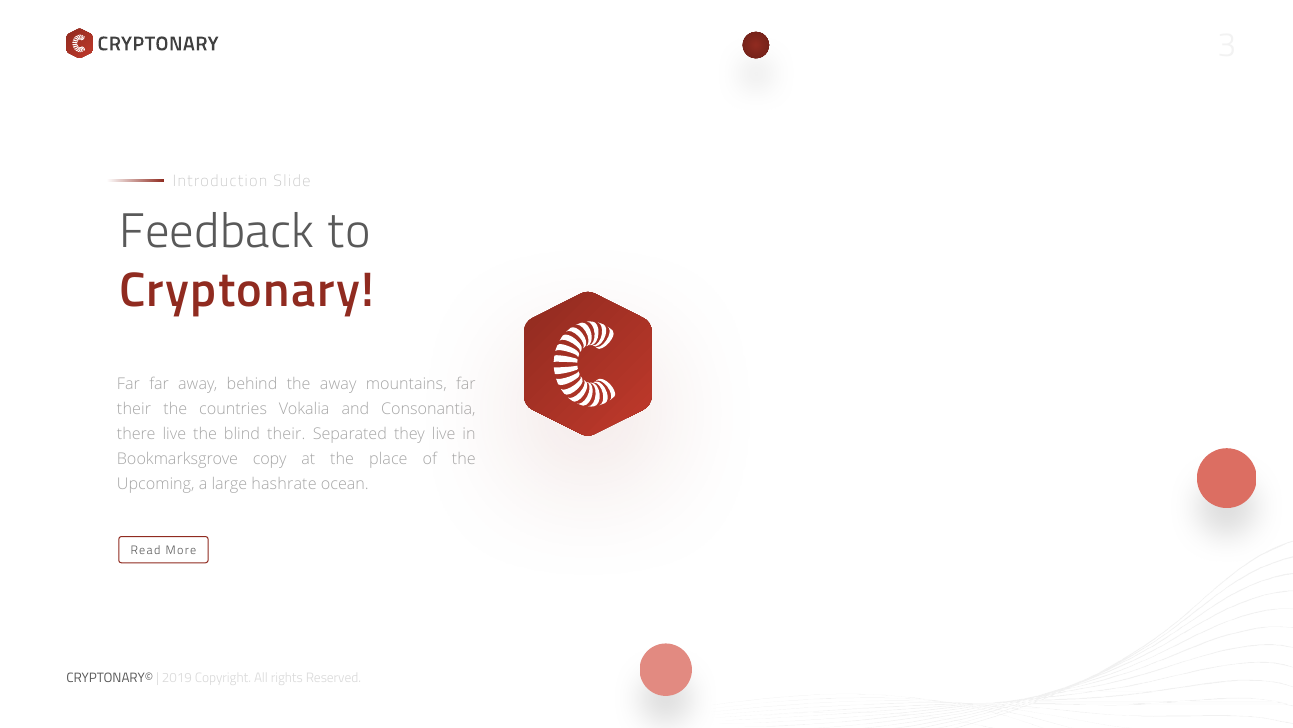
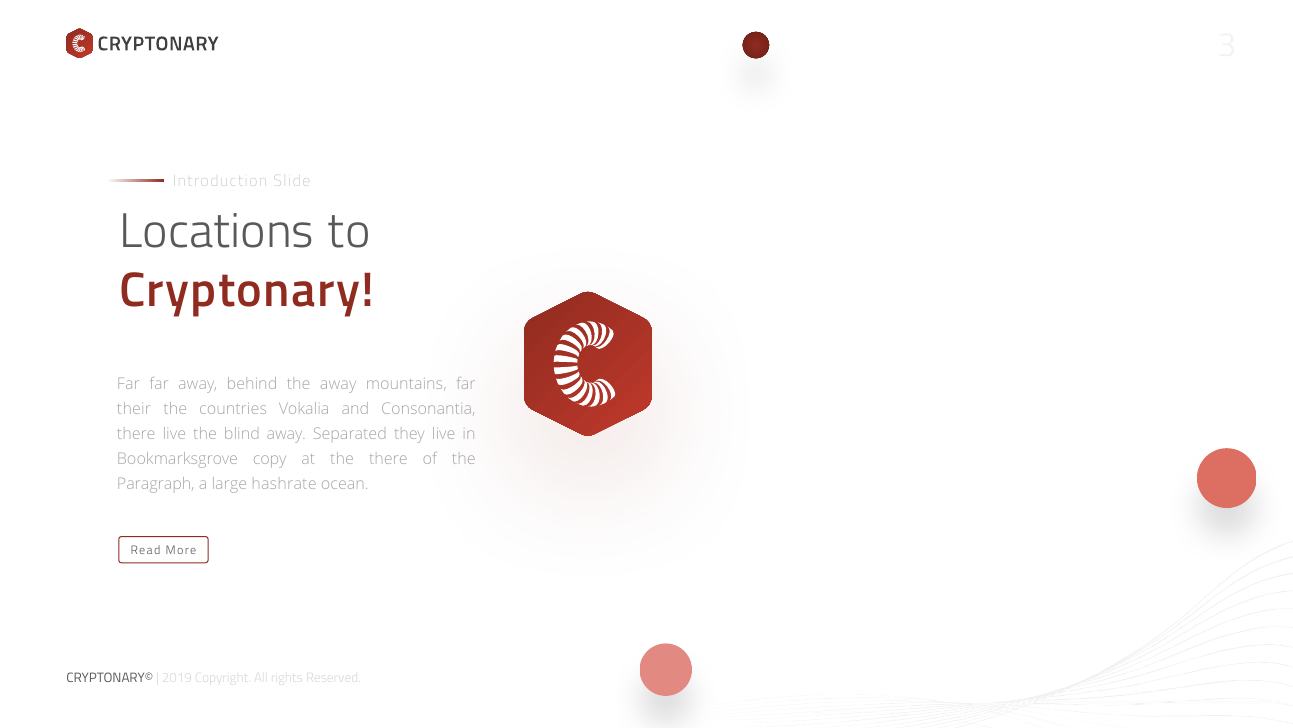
Feedback: Feedback -> Locations (217, 232)
blind their: their -> away (286, 434)
the place: place -> there (388, 459)
Upcoming: Upcoming -> Paragraph (156, 484)
